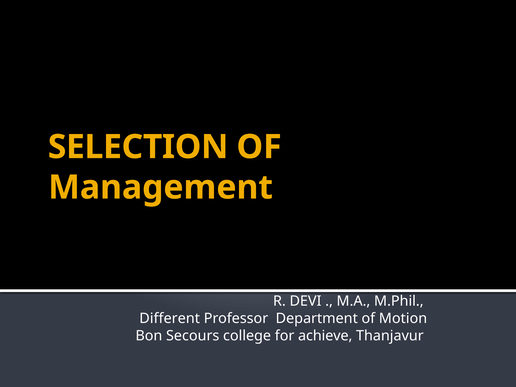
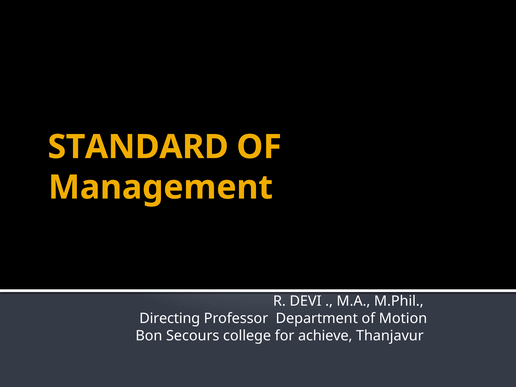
SELECTION: SELECTION -> STANDARD (138, 147)
Different: Different -> Directing (170, 318)
